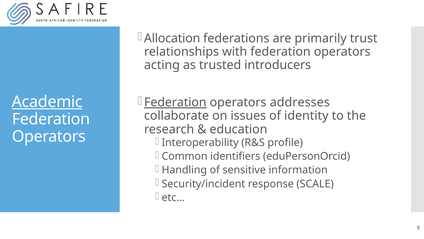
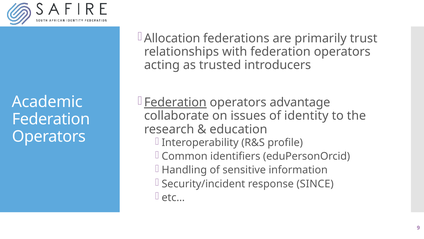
addresses: addresses -> advantage (300, 102)
Academic underline: present -> none (47, 102)
SCALE: SCALE -> SINCE (315, 183)
